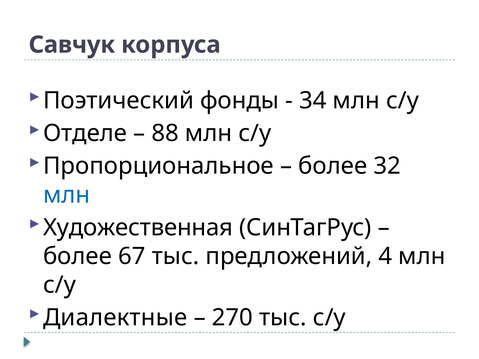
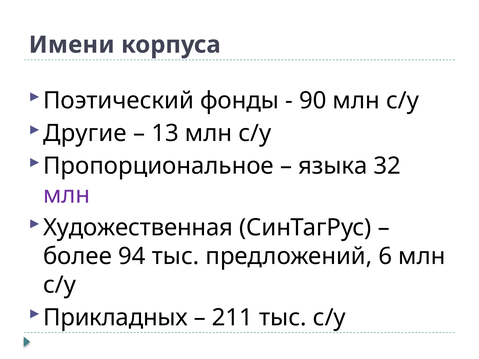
Савчук: Савчук -> Имени (72, 45)
34: 34 -> 90 (313, 101)
Отделе: Отделе -> Другие (85, 133)
88: 88 -> 13 (165, 133)
более: более -> языка (333, 166)
млн colour: blue -> purple (67, 195)
67: 67 -> 94 (132, 256)
4: 4 -> 6 (385, 256)
Диалектные: Диалектные -> Прикладных (115, 318)
270: 270 -> 211 (232, 318)
